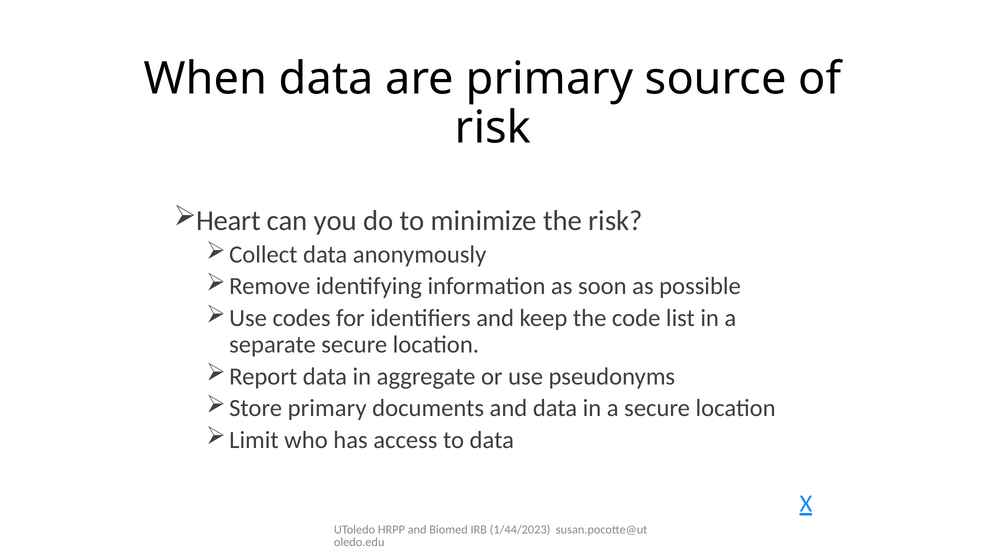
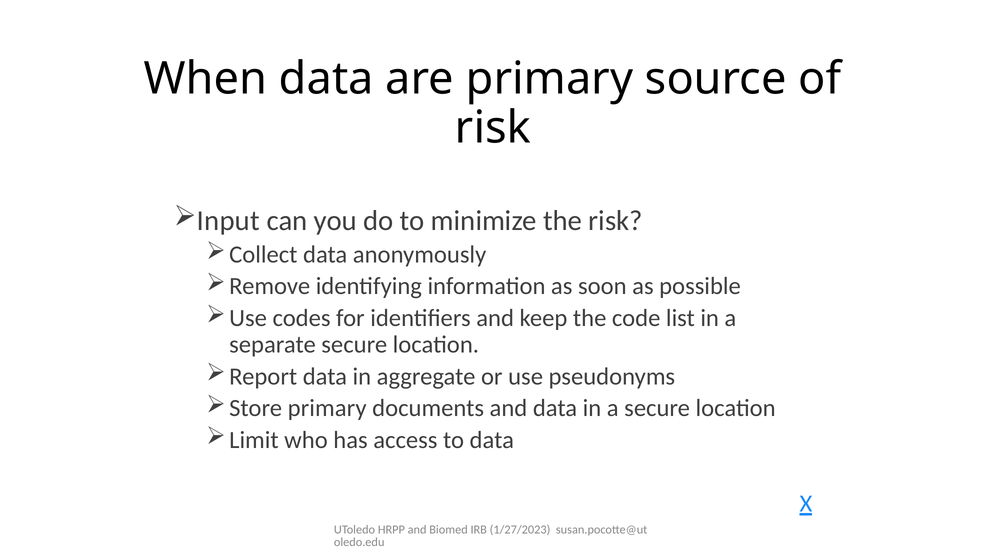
Heart: Heart -> Input (228, 220)
1/44/2023: 1/44/2023 -> 1/27/2023 (520, 530)
